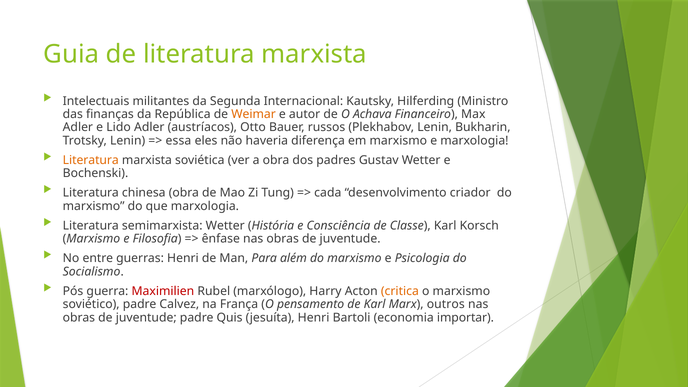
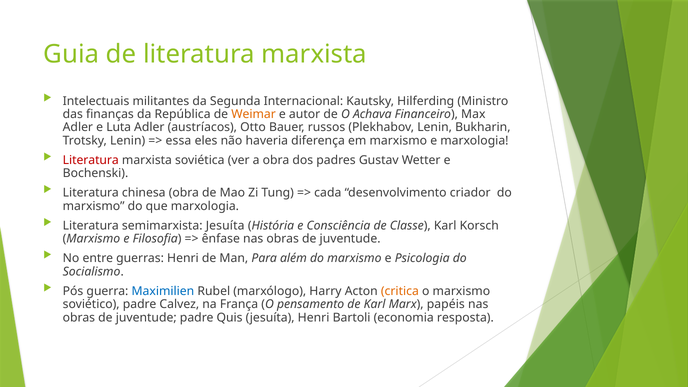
Lido: Lido -> Luta (119, 127)
Literatura colour: orange -> red (91, 160)
semimarxista Wetter: Wetter -> Jesuíta (225, 226)
Maximilien colour: red -> blue (163, 291)
outros: outros -> papéis (446, 304)
importar: importar -> resposta (465, 318)
